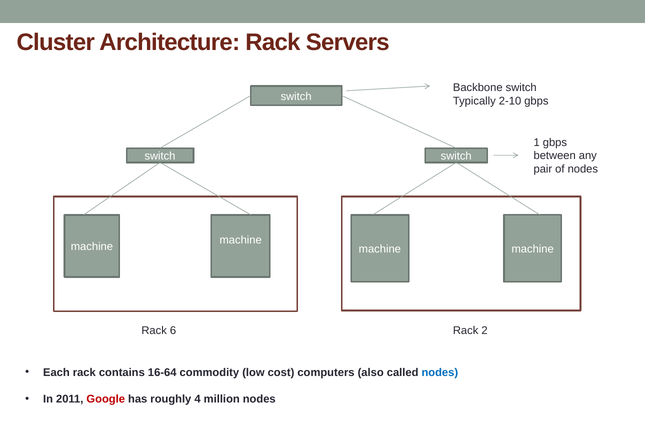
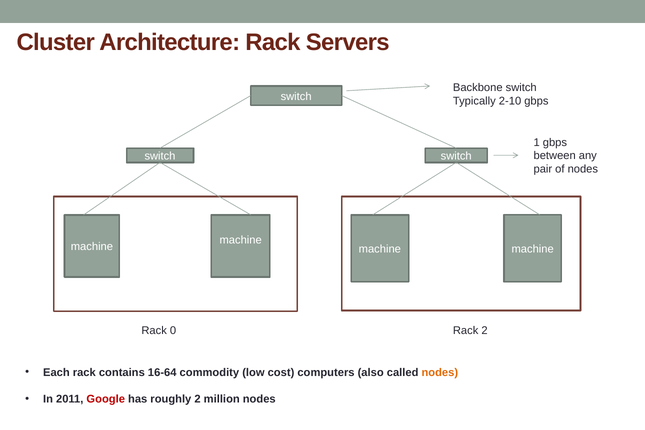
6: 6 -> 0 (173, 330)
nodes colour: blue -> orange (440, 372)
roughly 4: 4 -> 2 (198, 399)
